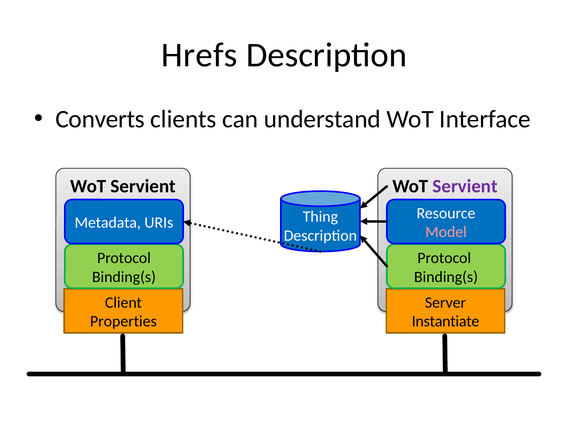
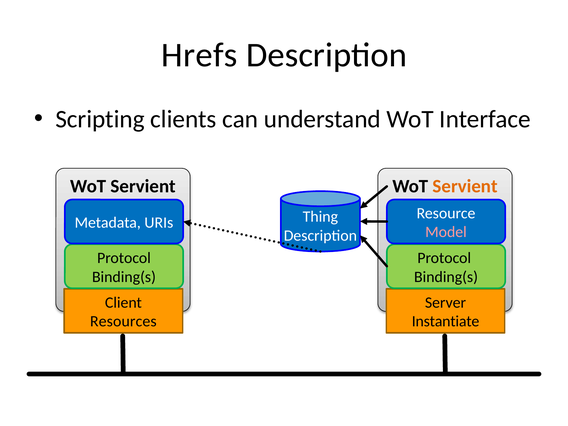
Converts: Converts -> Scripting (100, 119)
Servient colour: purple -> orange (465, 186)
Properties: Properties -> Resources (123, 321)
